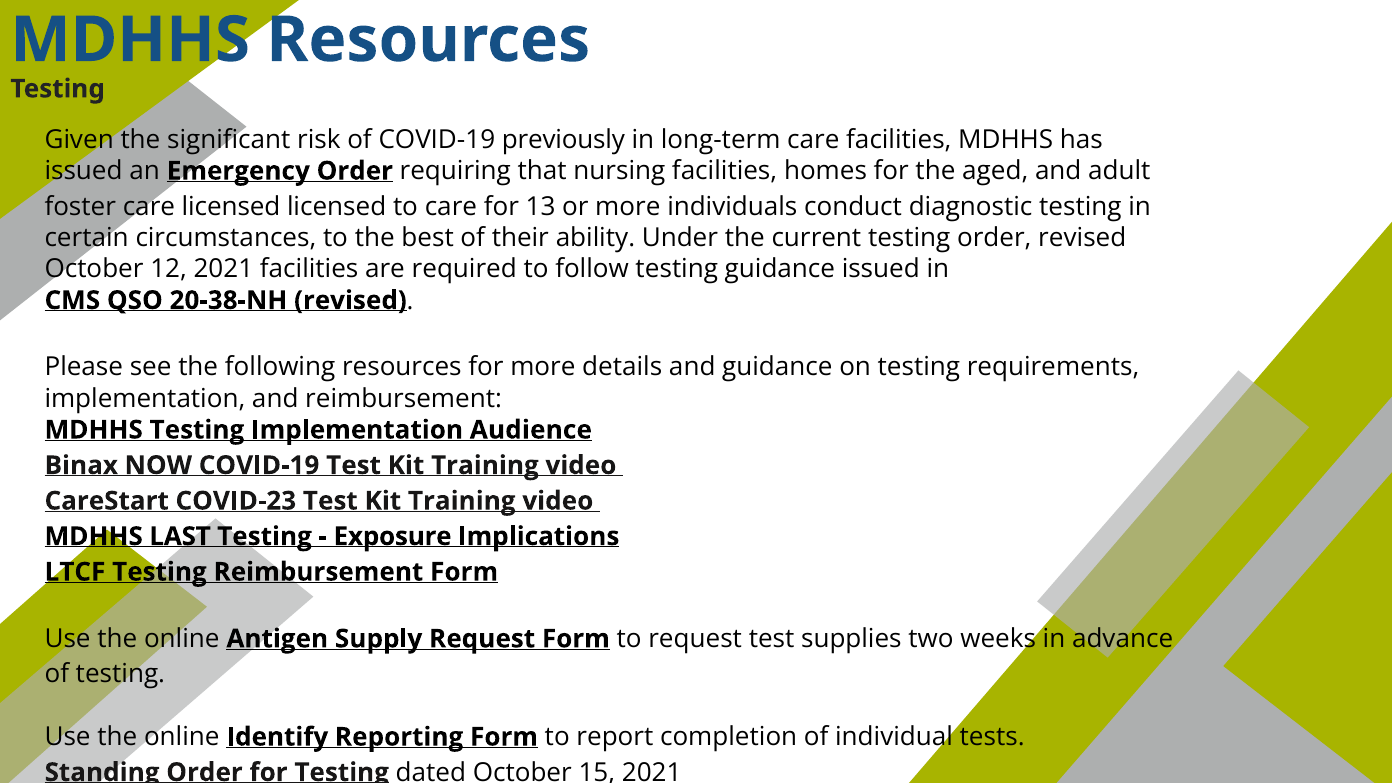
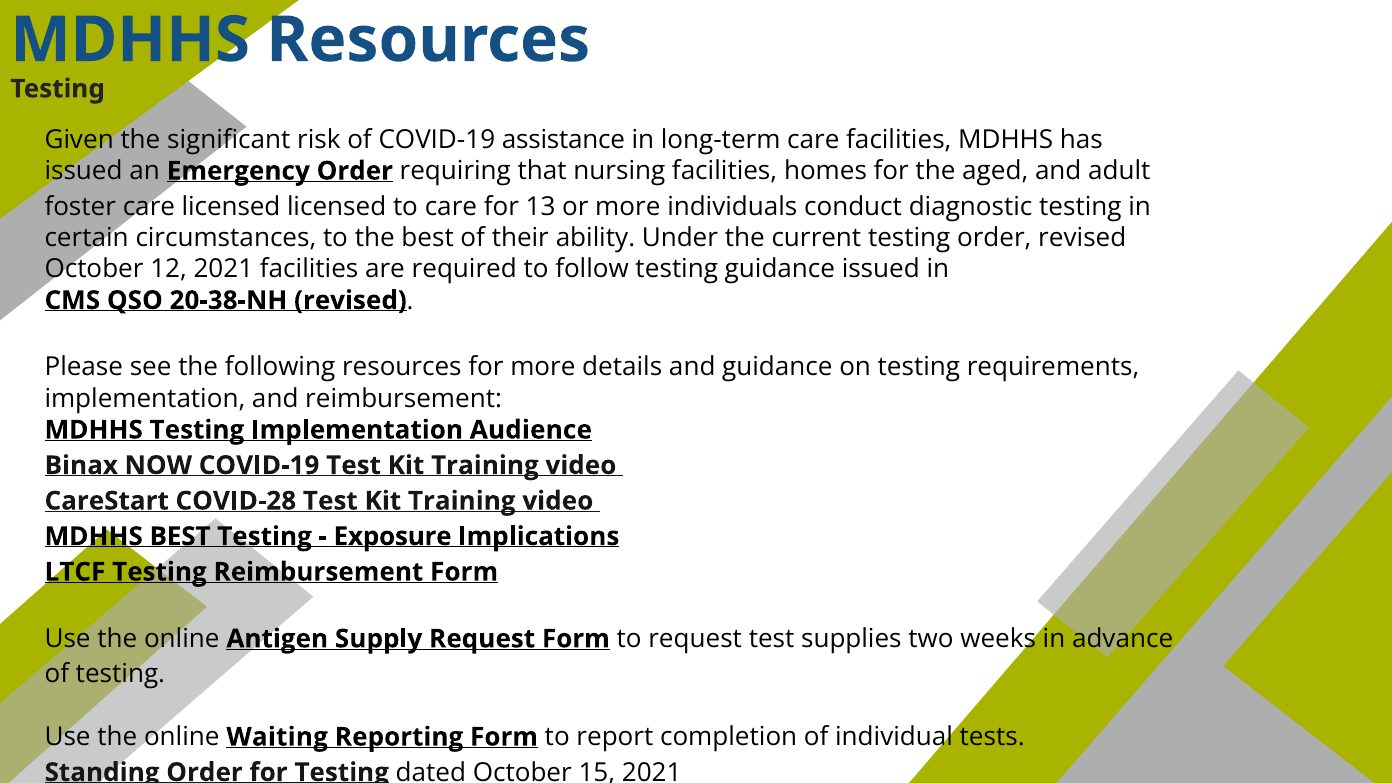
previously: previously -> assistance (563, 140)
COVID-23: COVID-23 -> COVID-28 (236, 501)
MDHHS LAST: LAST -> BEST (180, 536)
Identify: Identify -> Waiting (277, 737)
